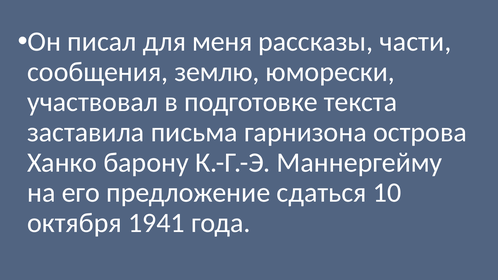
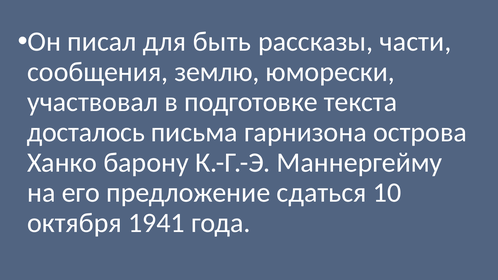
меня: меня -> быть (222, 42)
заставила: заставила -> досталось (86, 132)
